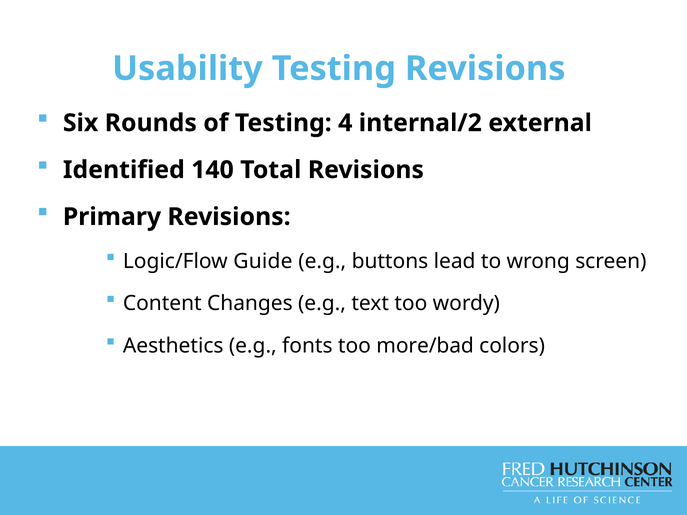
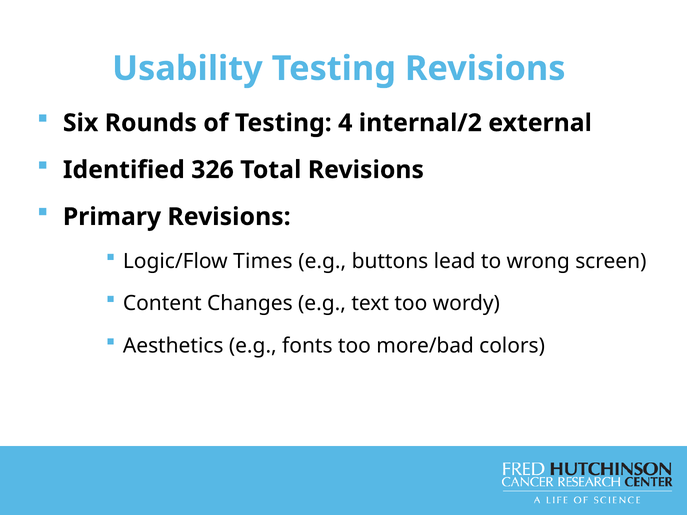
140: 140 -> 326 (212, 170)
Guide: Guide -> Times (263, 261)
